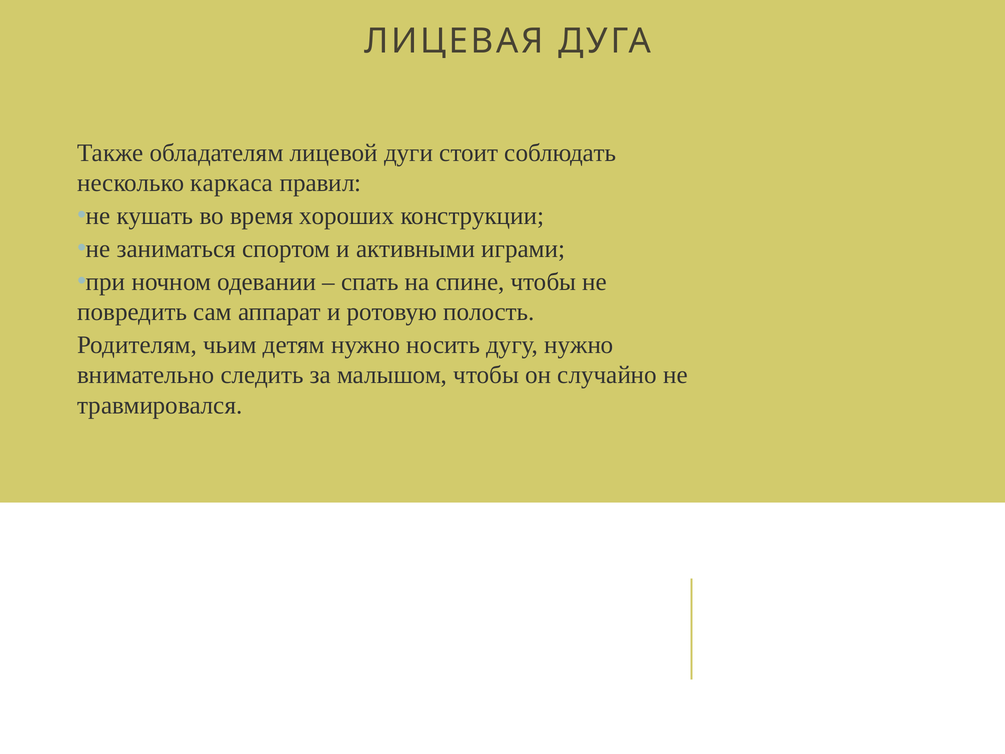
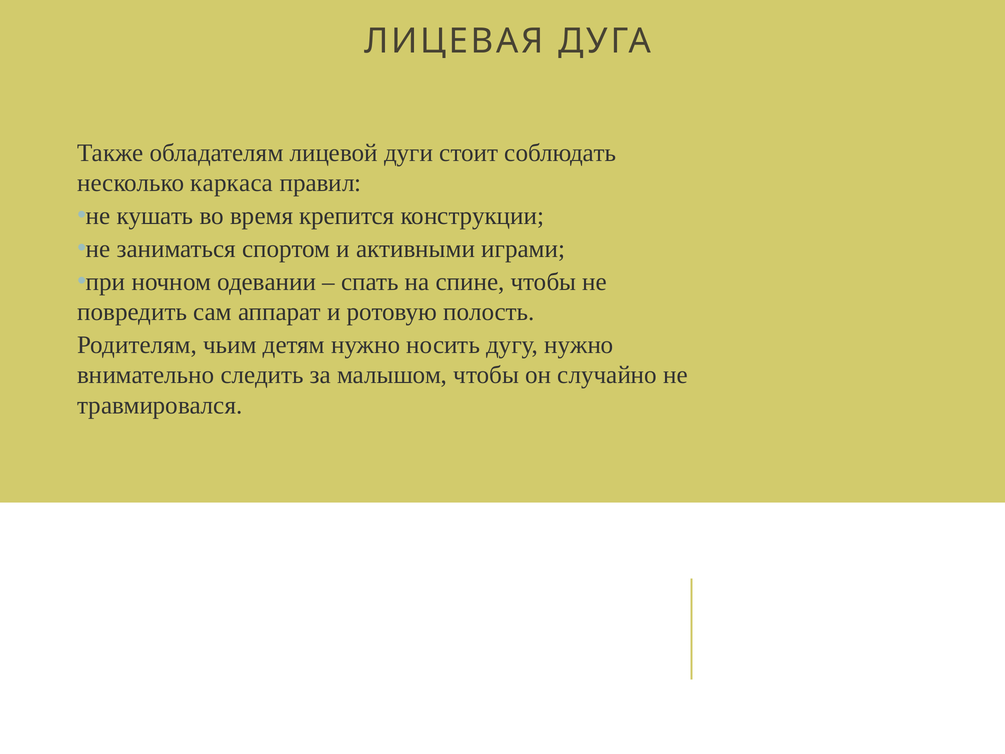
хороших: хороших -> крепится (347, 216)
